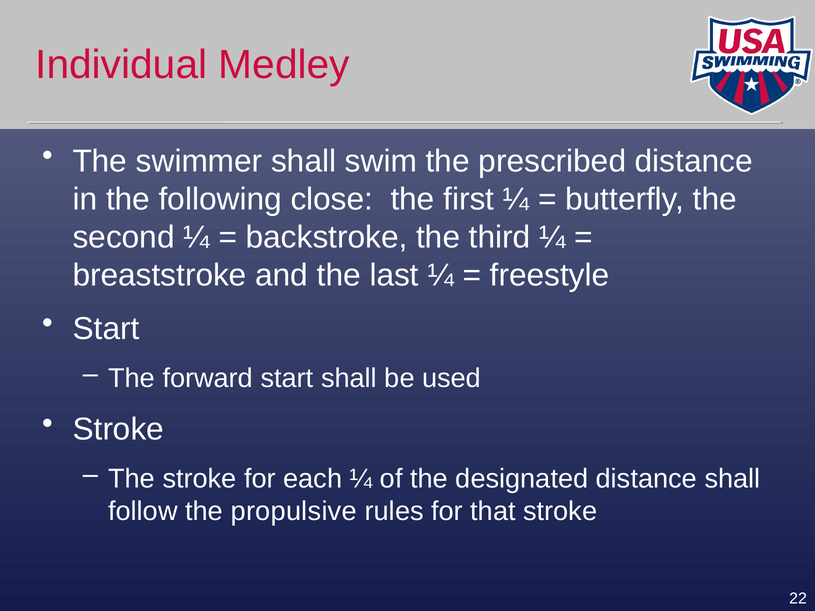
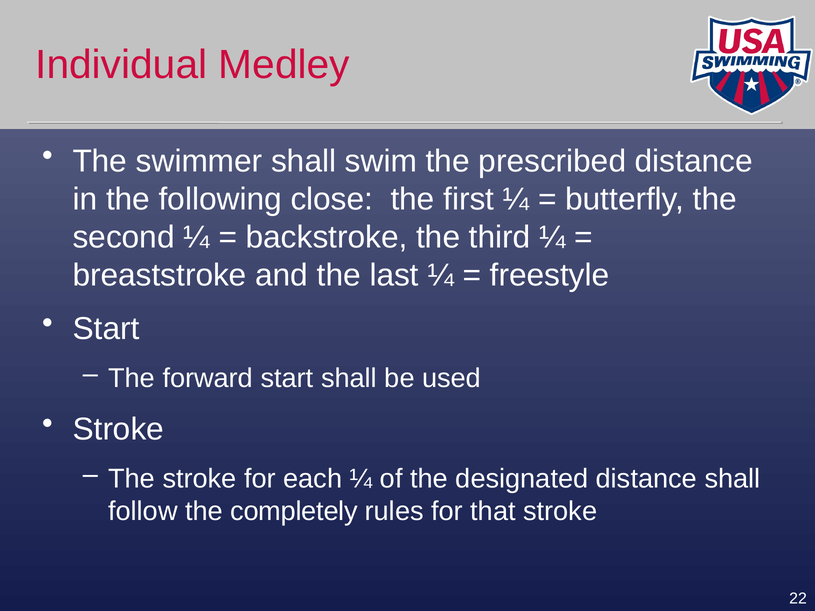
propulsive: propulsive -> completely (294, 511)
